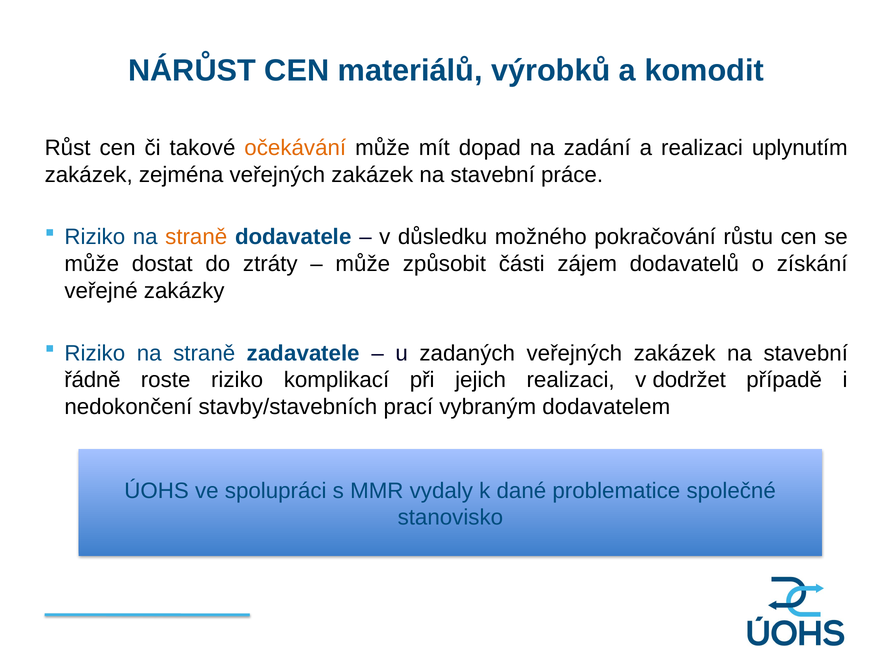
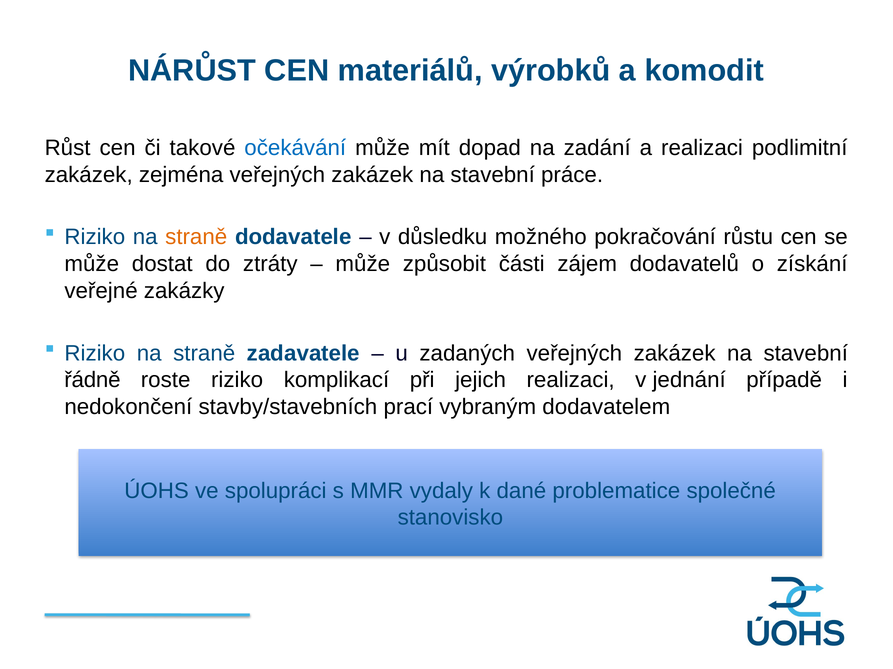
očekávání colour: orange -> blue (295, 148)
uplynutím: uplynutím -> podlimitní (800, 148)
dodržet: dodržet -> jednání (689, 380)
